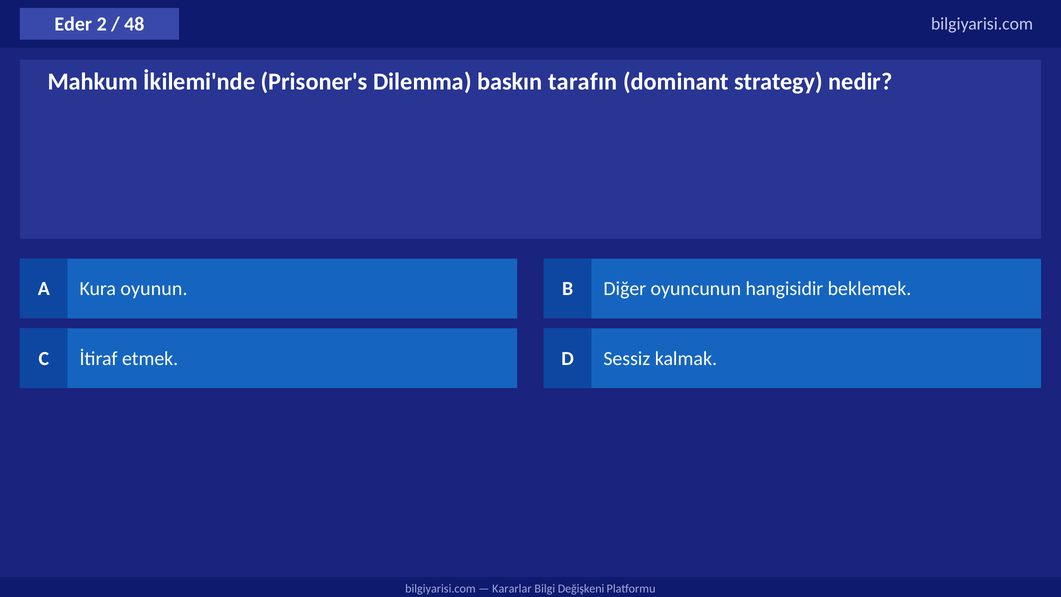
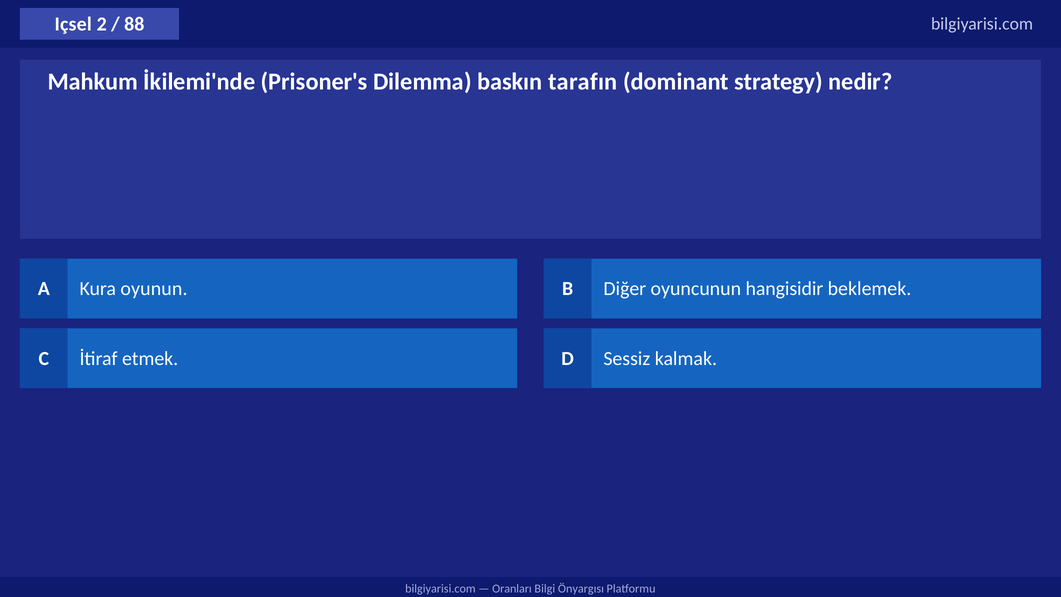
Eder: Eder -> Içsel (73, 24)
48: 48 -> 88 (134, 24)
Kararlar: Kararlar -> Oranları (512, 589)
Değişkeni: Değişkeni -> Önyargısı (581, 589)
